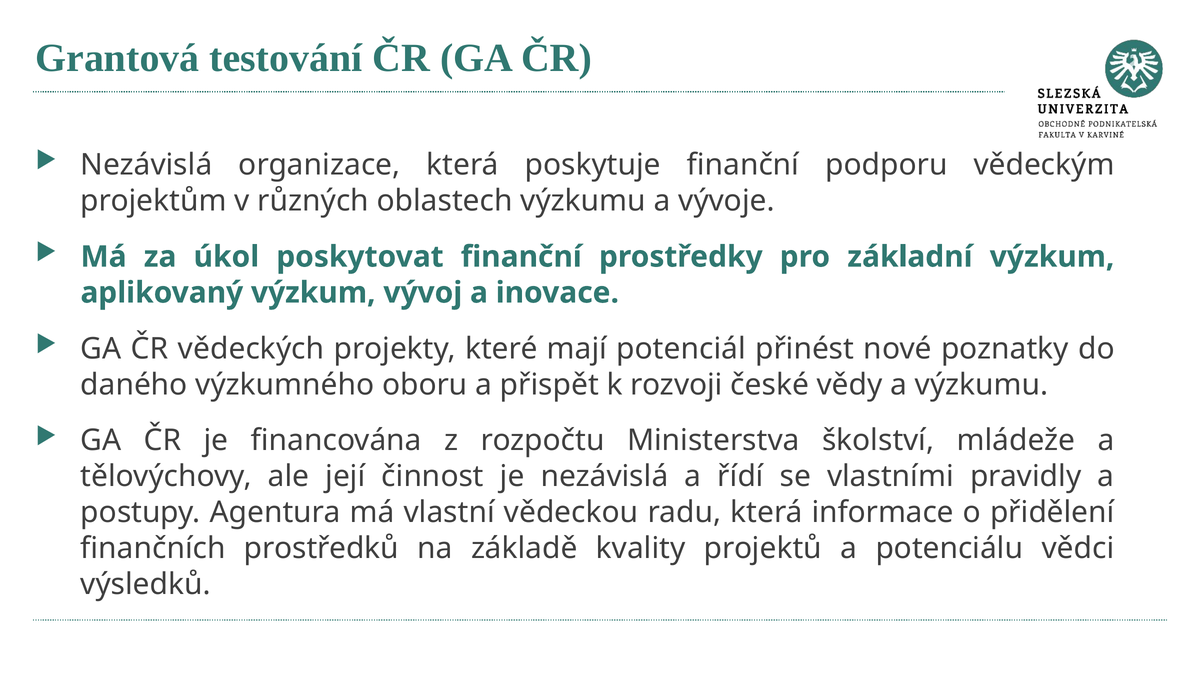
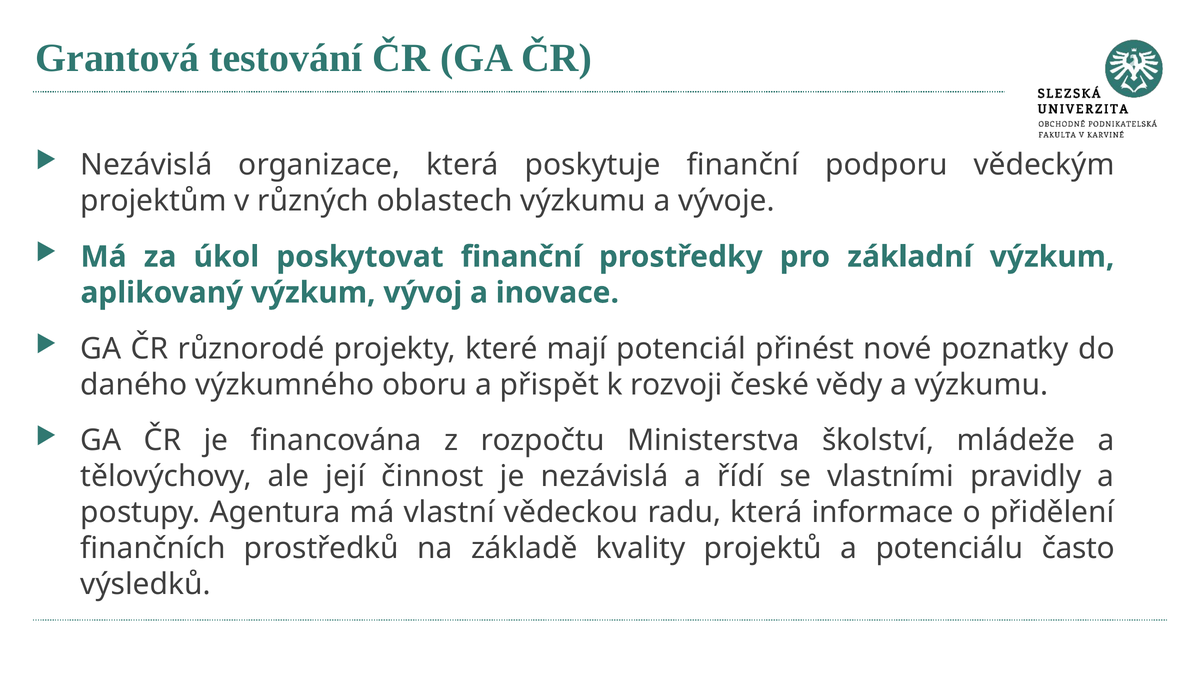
vědeckých: vědeckých -> různorodé (251, 349)
vědci: vědci -> často (1078, 548)
